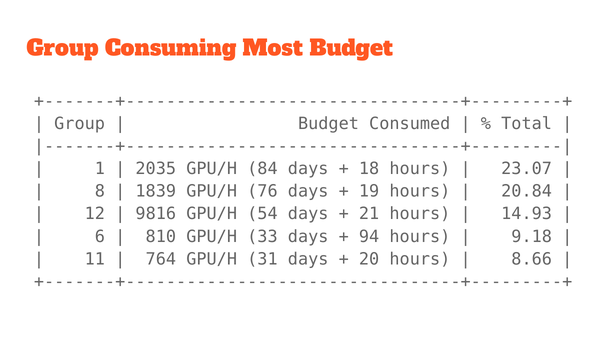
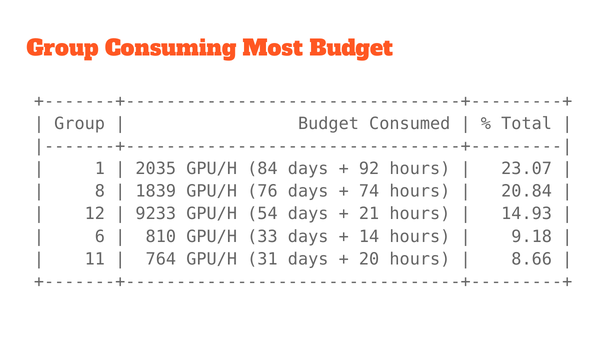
18: 18 -> 92 (369, 169)
19: 19 -> 74 (369, 191)
9816: 9816 -> 9233 (156, 214)
94: 94 -> 14 (369, 236)
